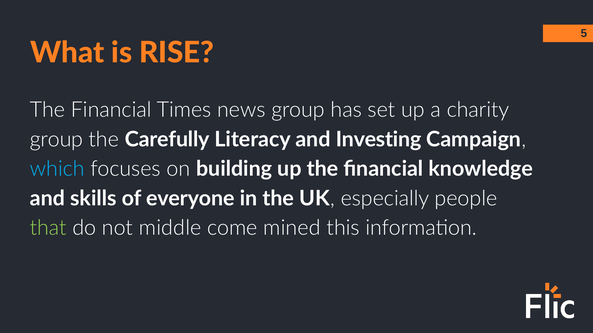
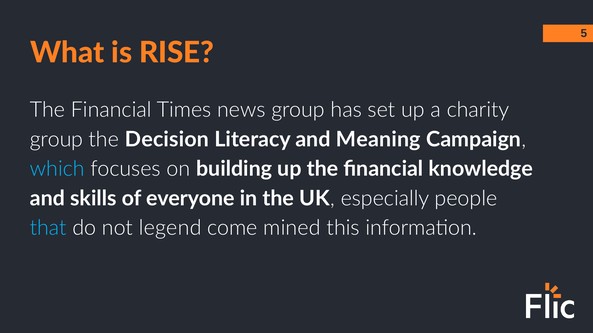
Carefully: Carefully -> Decision (167, 140)
Investing: Investing -> Meaning (378, 140)
that colour: light green -> light blue (48, 228)
middle: middle -> legend (170, 228)
